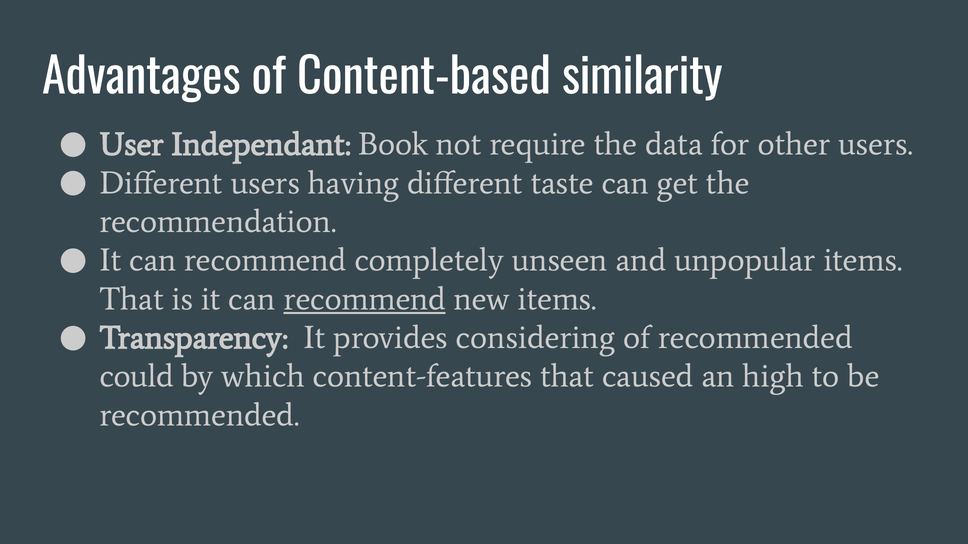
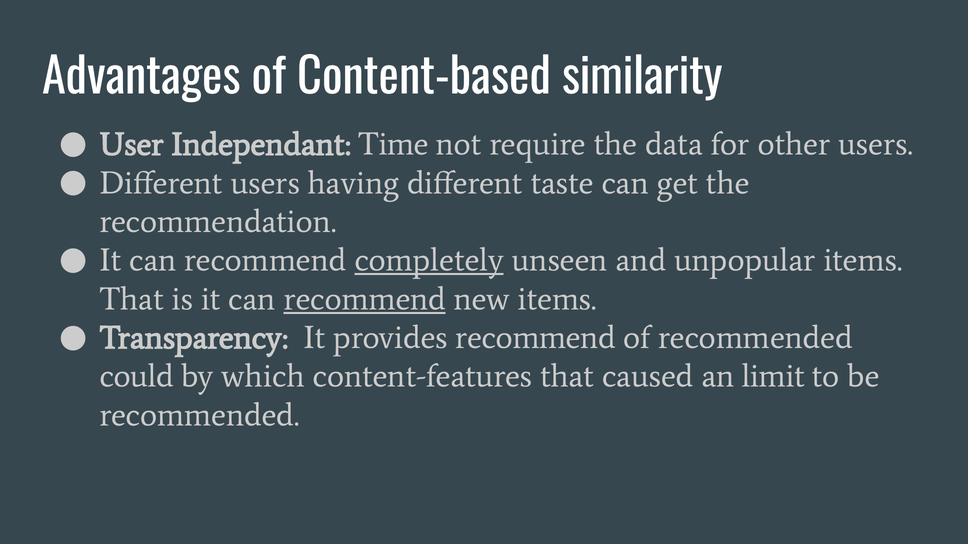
Book: Book -> Time (393, 144)
completely underline: none -> present (429, 261)
provides considering: considering -> recommend (536, 338)
high: high -> limit (773, 377)
